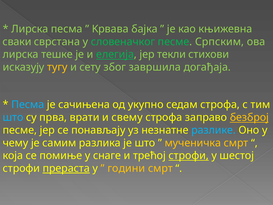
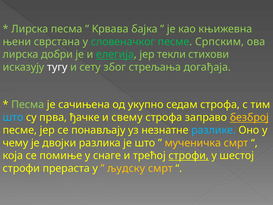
сваки: сваки -> њени (17, 42)
тешке: тешке -> добри (57, 54)
тугу colour: yellow -> white (57, 67)
завршила: завршила -> стрељања (155, 67)
Песма colour: light blue -> light green (28, 104)
врати: врати -> ђачке (85, 117)
самим: самим -> двојки (59, 143)
прераста underline: present -> none (66, 168)
години: години -> људску (126, 168)
